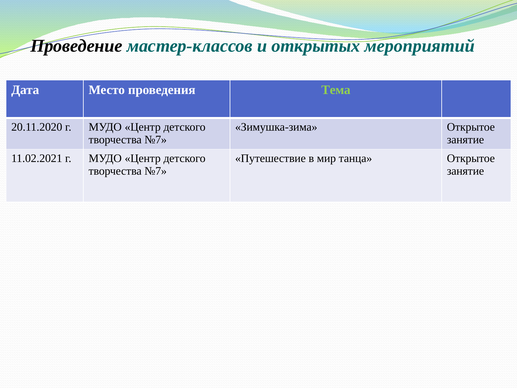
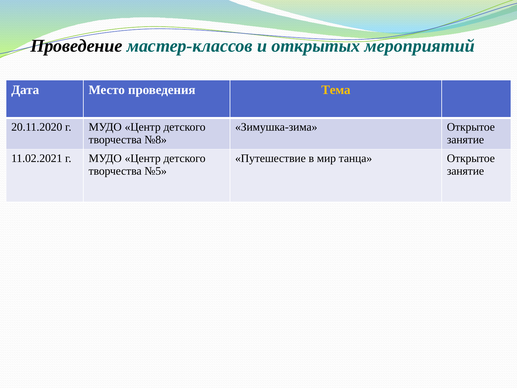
Тема colour: light green -> yellow (336, 90)
№7: №7 -> №8 (156, 140)
№7: №7 -> №5 (156, 171)
